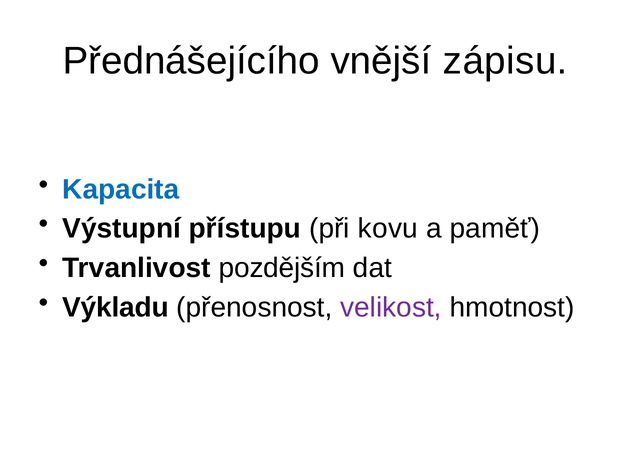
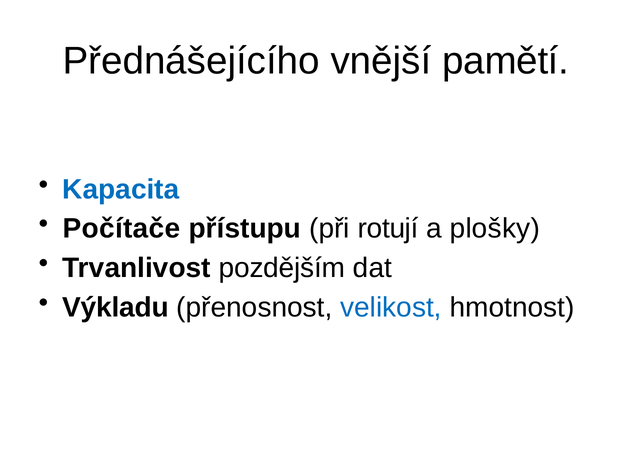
zápisu: zápisu -> pamětí (506, 61)
Výstupní: Výstupní -> Počítače (122, 229)
kovu: kovu -> rotují (388, 229)
paměť: paměť -> plošky (495, 229)
velikost colour: purple -> blue (391, 307)
